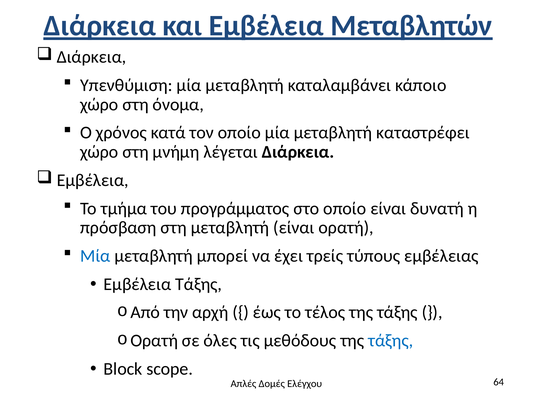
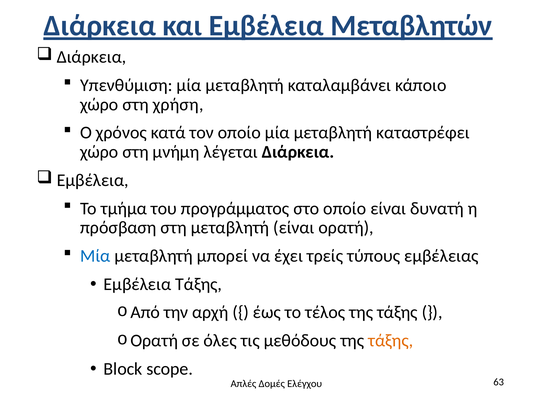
όνομα: όνομα -> χρήση (178, 105)
τάξης colour: blue -> orange (391, 341)
64: 64 -> 63 (499, 382)
